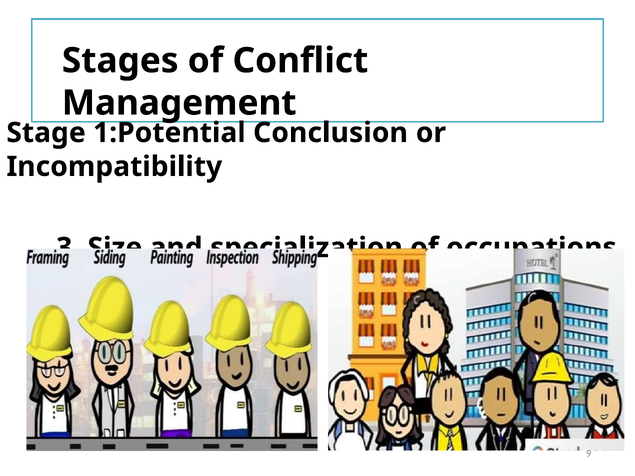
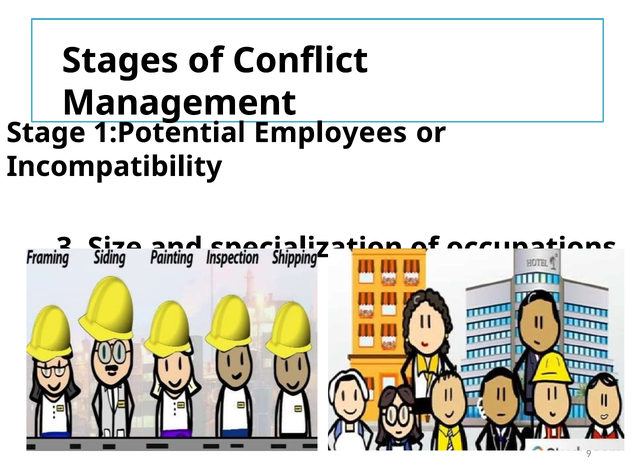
Conclusion: Conclusion -> Employees (330, 133)
